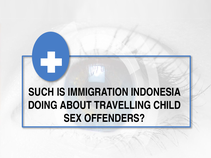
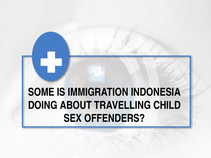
SUCH: SUCH -> SOME (41, 92)
